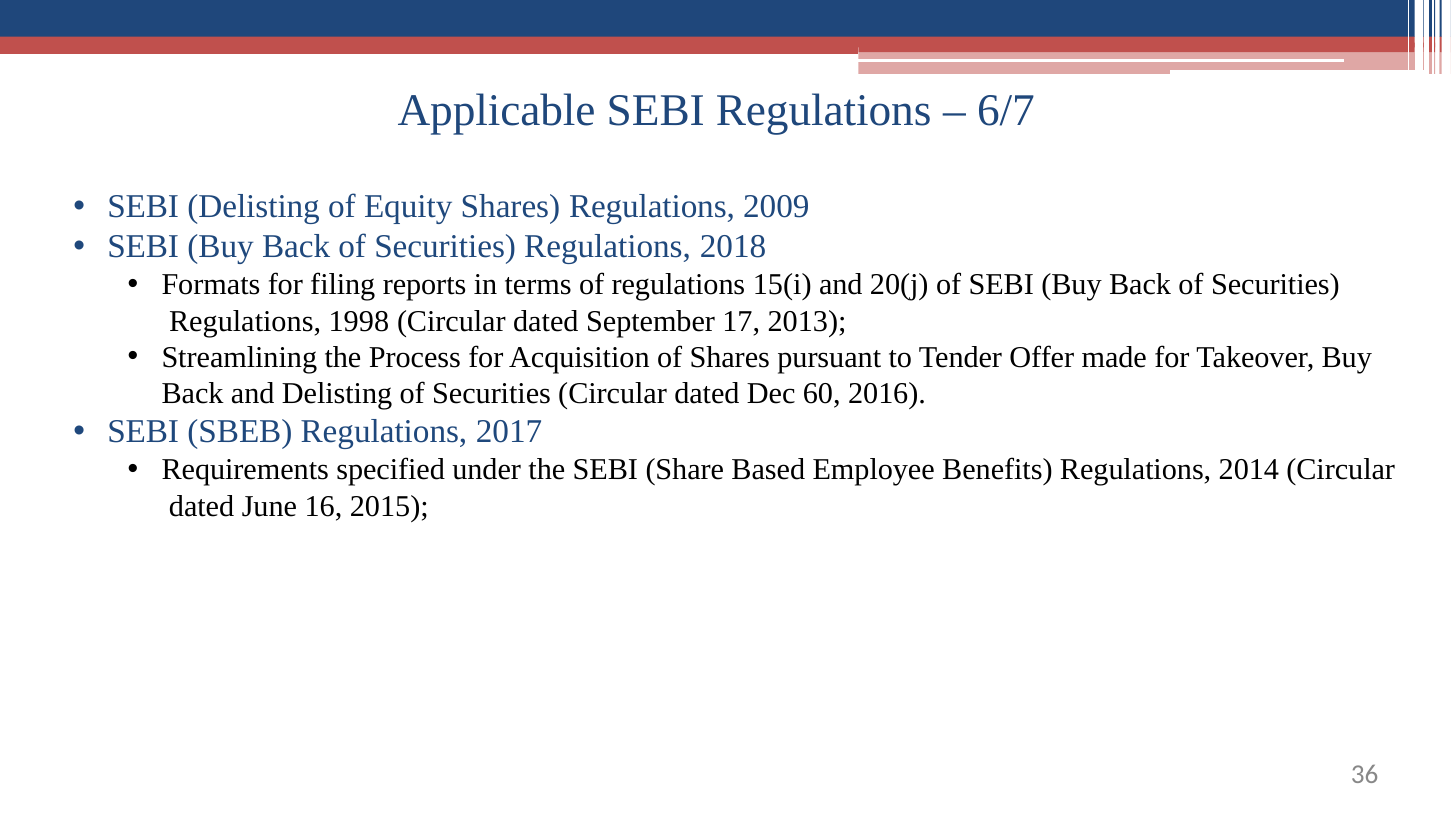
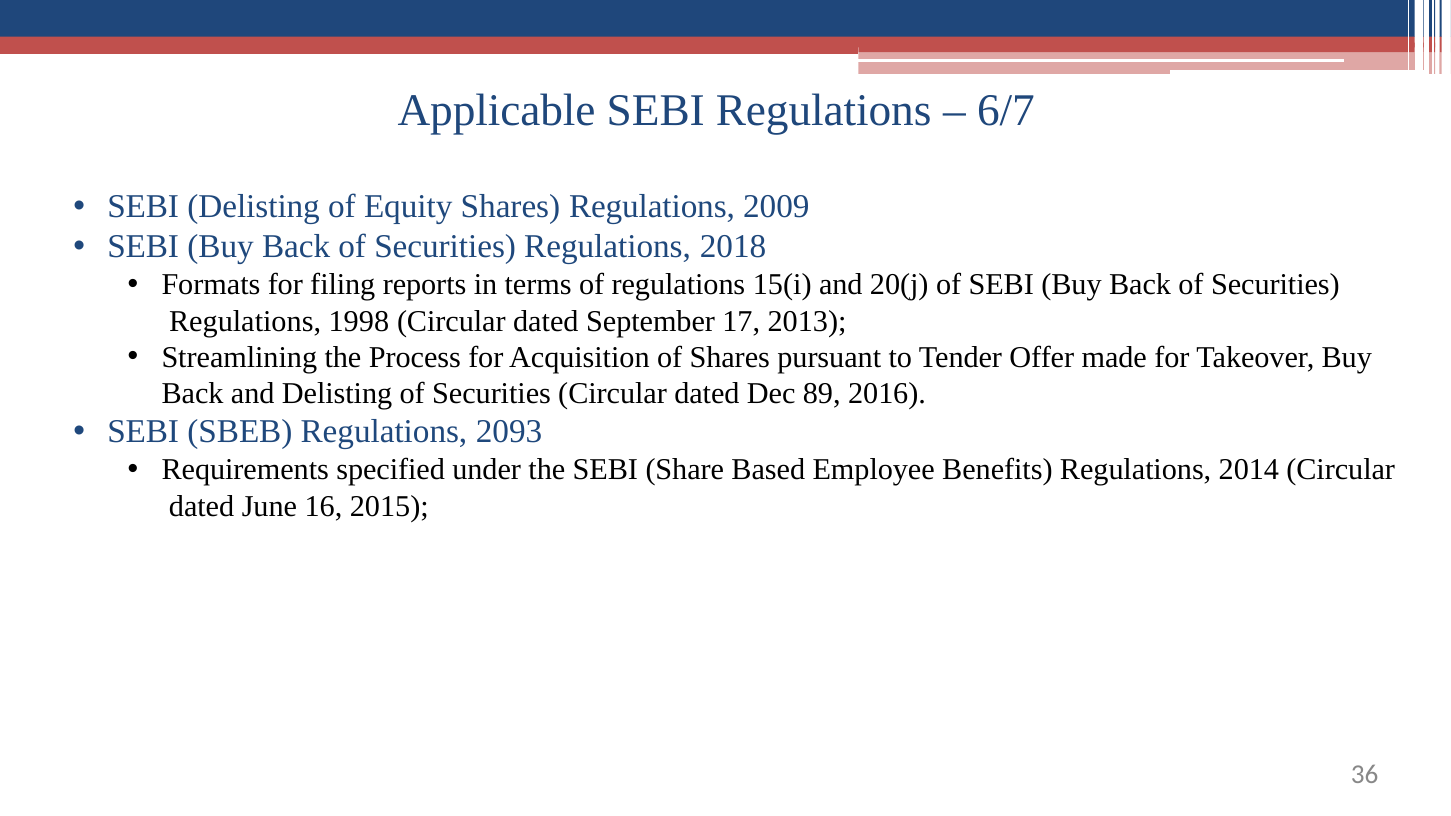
60: 60 -> 89 (822, 394)
2017: 2017 -> 2093 (509, 432)
